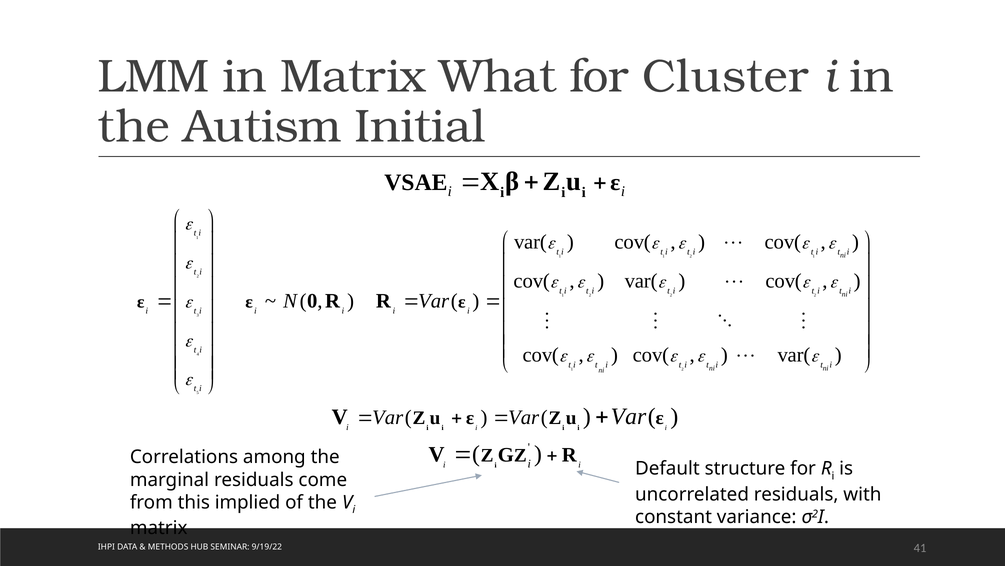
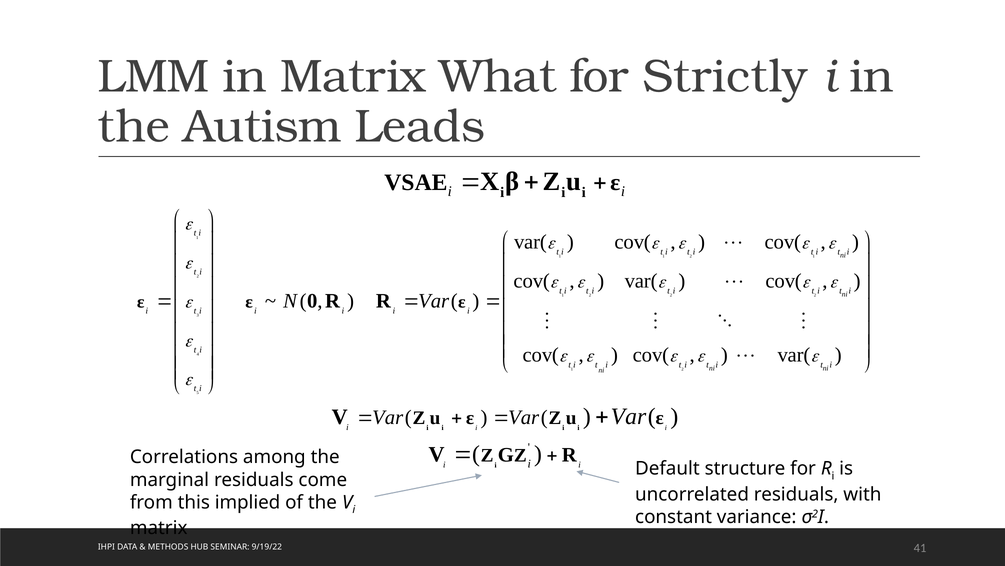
Cluster: Cluster -> Strictly (725, 76)
Initial: Initial -> Leads (420, 126)
